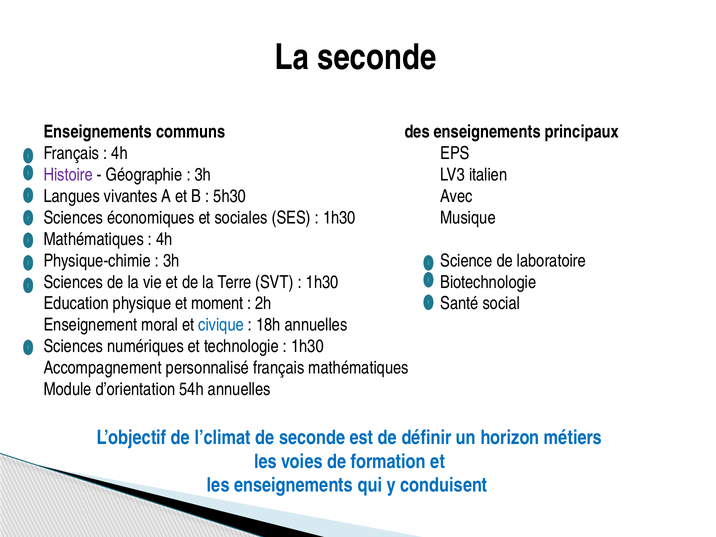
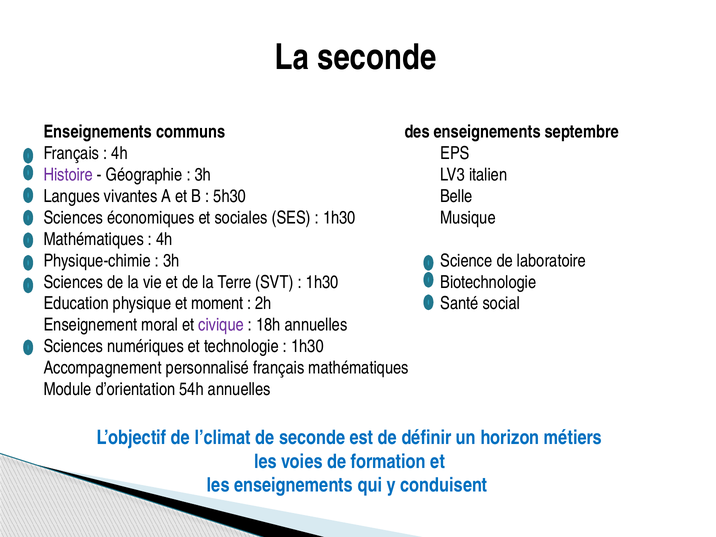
principaux: principaux -> septembre (582, 132)
Avec: Avec -> Belle (456, 196)
civique colour: blue -> purple (221, 325)
